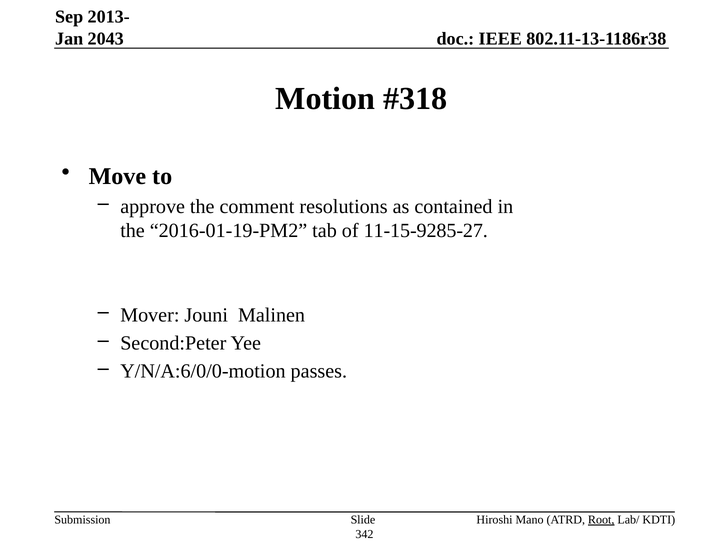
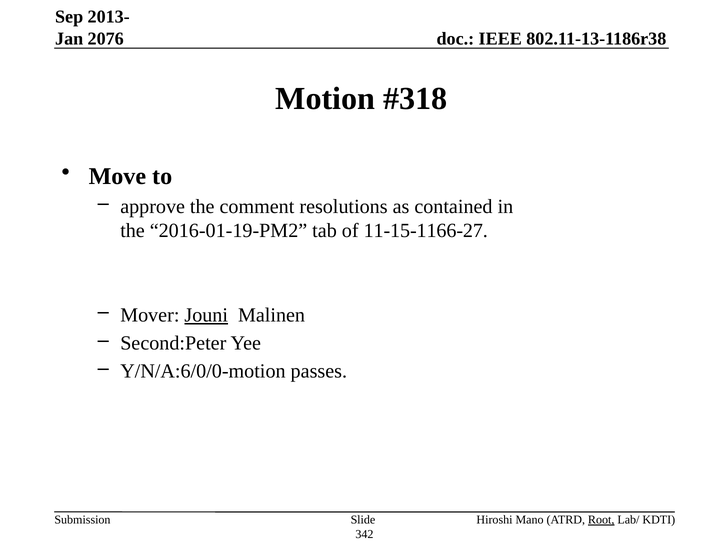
2043: 2043 -> 2076 (106, 39)
11-15-9285-27: 11-15-9285-27 -> 11-15-1166-27 (426, 231)
Jouni underline: none -> present (206, 315)
